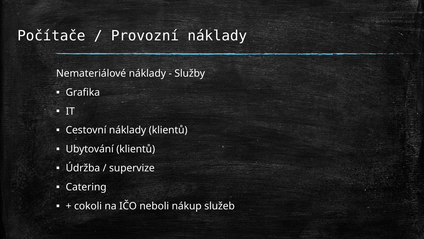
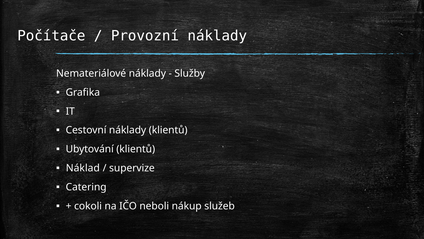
Údržba: Údržba -> Náklad (83, 168)
